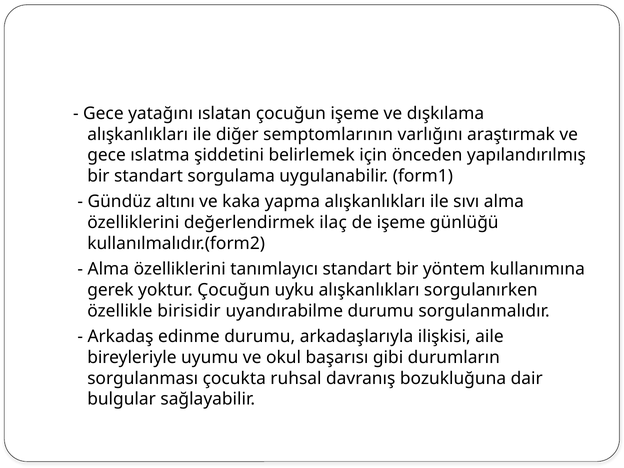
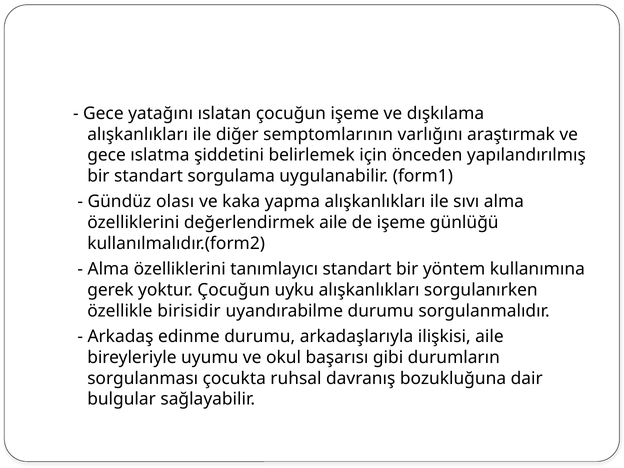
altını: altını -> olası (175, 202)
değerlendirmek ilaç: ilaç -> aile (333, 223)
